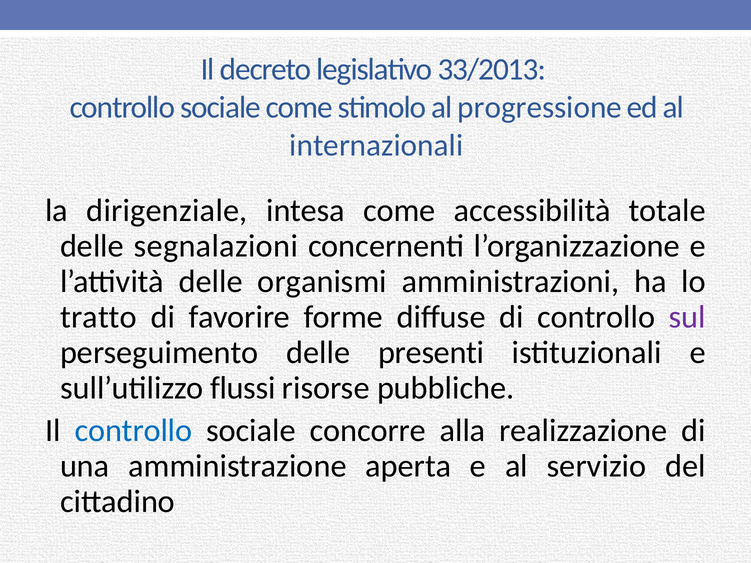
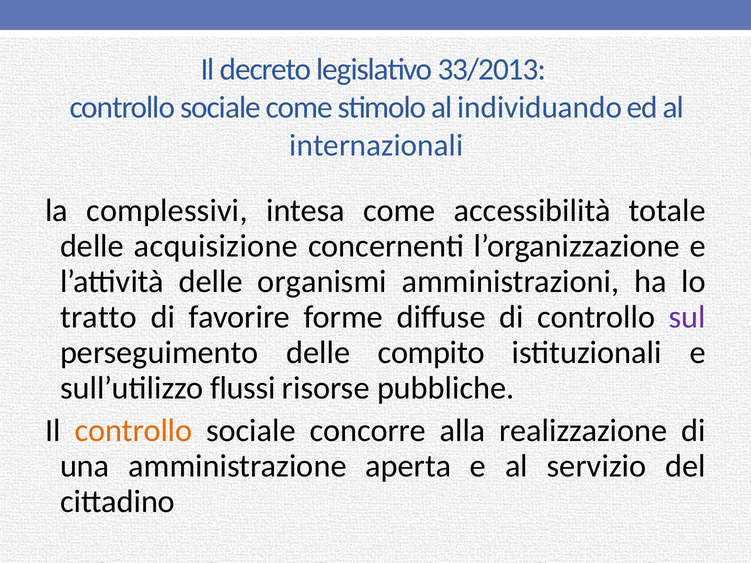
progressione: progressione -> individuando (540, 108)
dirigenziale: dirigenziale -> complessivi (167, 211)
segnalazioni: segnalazioni -> acquisizione (216, 246)
presenti: presenti -> compito (431, 353)
controllo colour: blue -> orange (133, 431)
